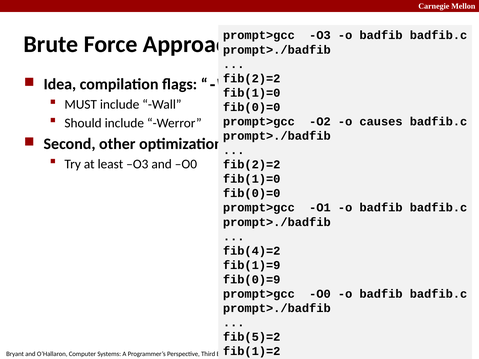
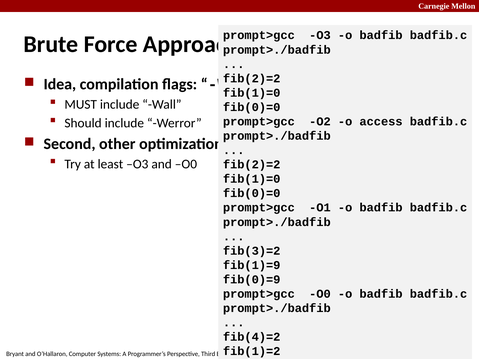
causes: causes -> access (381, 122)
fib(4)=2: fib(4)=2 -> fib(3)=2 (252, 251)
fib(5)=2: fib(5)=2 -> fib(4)=2 (252, 337)
